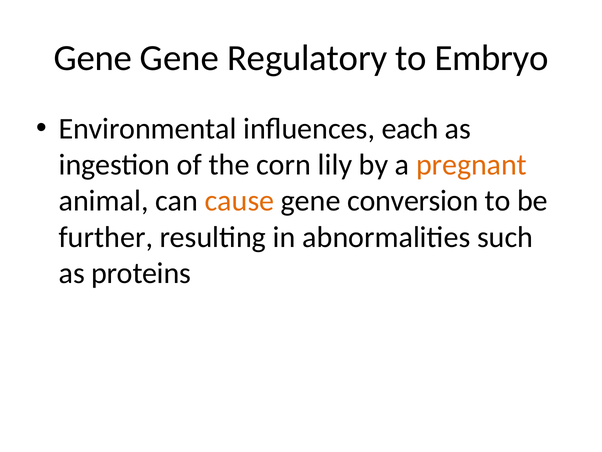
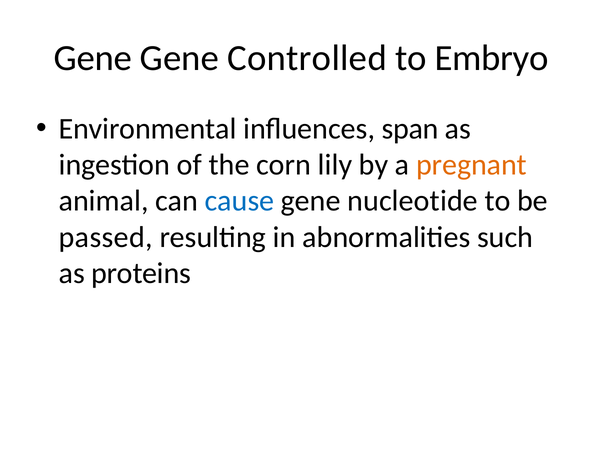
Regulatory: Regulatory -> Controlled (307, 58)
each: each -> span (410, 129)
cause colour: orange -> blue (239, 201)
conversion: conversion -> nucleotide (413, 201)
further: further -> passed (106, 237)
